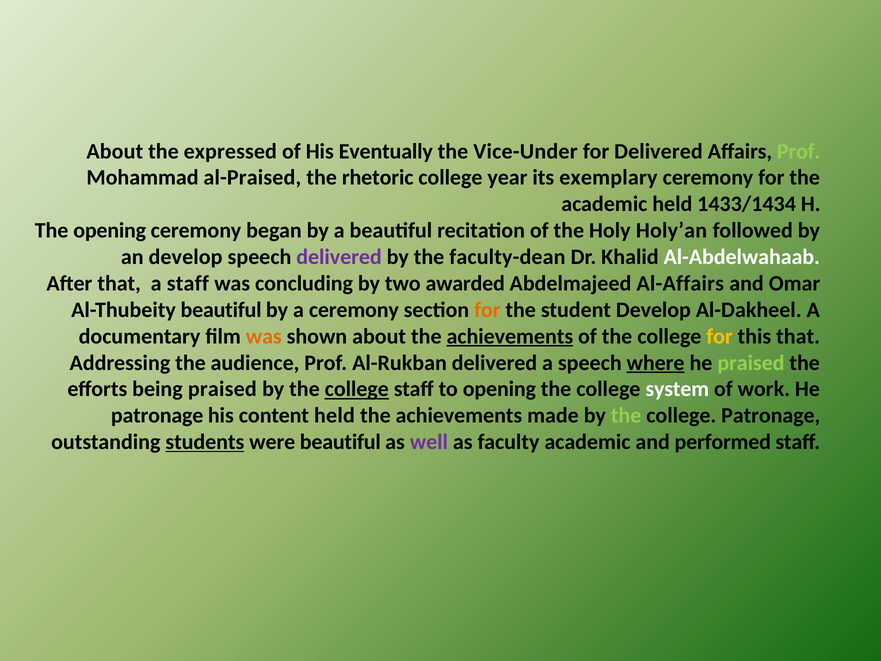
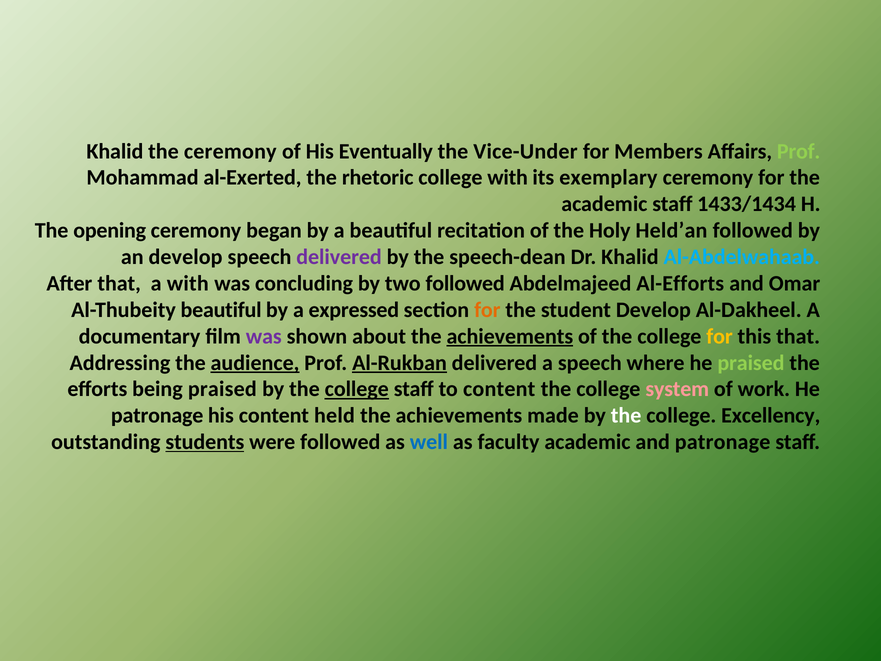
About: About -> Khalid (115, 151)
the expressed: expressed -> ceremony (230, 151)
for Delivered: Delivered -> Members (658, 151)
al-Praised: al-Praised -> al-Exerted (252, 178)
college year: year -> with (508, 178)
academic held: held -> staff (672, 204)
Holy’an: Holy’an -> Held’an (671, 230)
faculty-dean: faculty-dean -> speech-dean (507, 257)
Al-Abdelwahaab colour: white -> light blue (742, 257)
a staff: staff -> with (188, 283)
two awarded: awarded -> followed (465, 283)
Al-Affairs: Al-Affairs -> Al-Efforts (680, 283)
a ceremony: ceremony -> expressed (354, 310)
was colour: orange -> purple (264, 336)
audience underline: none -> present (255, 363)
Al-Rukban underline: none -> present (399, 363)
where underline: present -> none (656, 363)
to opening: opening -> content (499, 389)
system colour: white -> pink (677, 389)
the colour: light green -> white (626, 415)
college Patronage: Patronage -> Excellency (771, 415)
were beautiful: beautiful -> followed (340, 442)
well colour: purple -> blue (429, 442)
and performed: performed -> patronage (723, 442)
